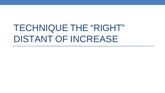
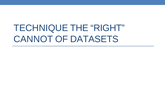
DISTANT: DISTANT -> CANNOT (33, 39)
INCREASE: INCREASE -> DATASETS (94, 39)
